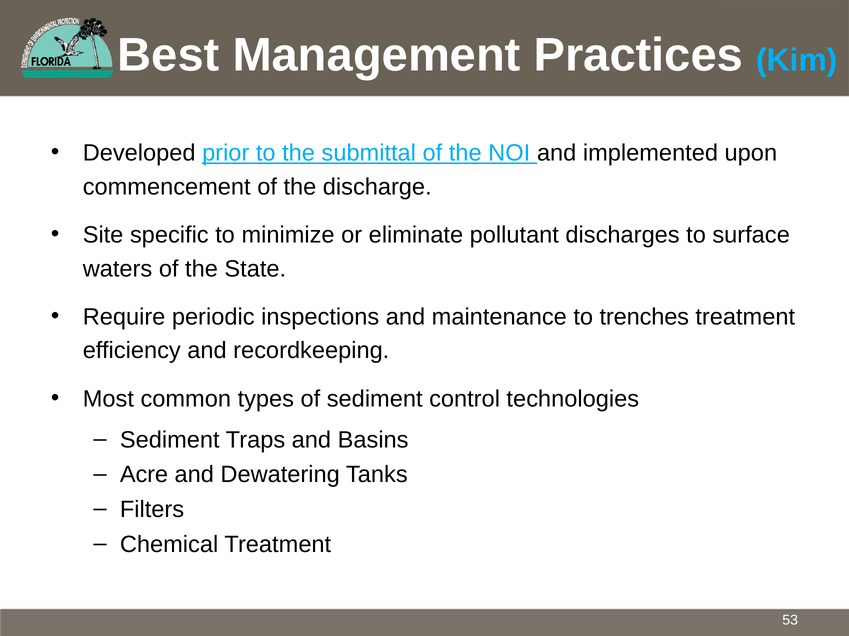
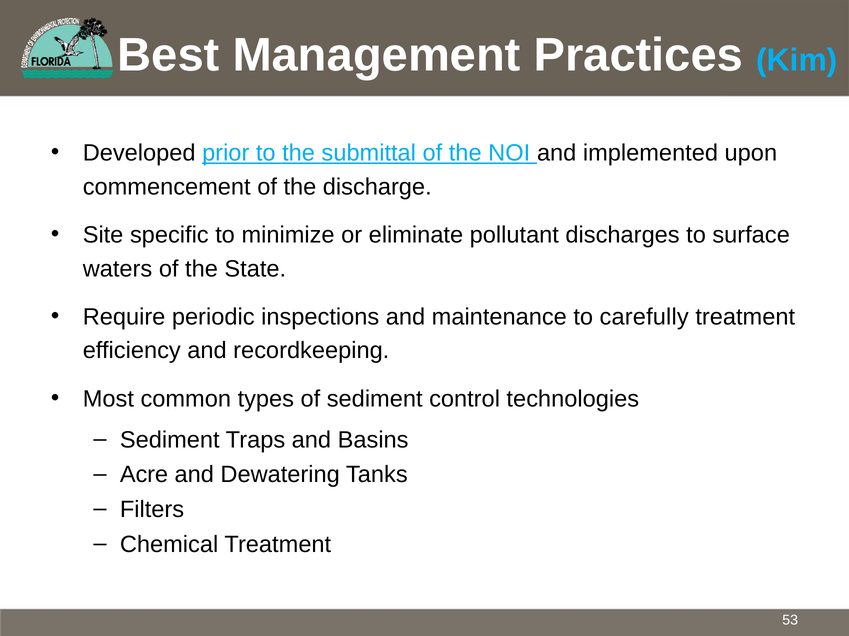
trenches: trenches -> carefully (644, 317)
